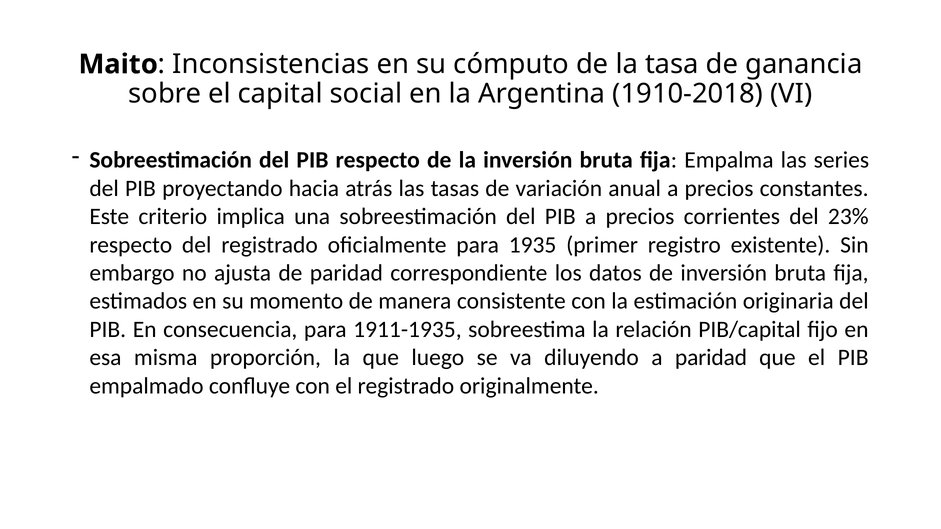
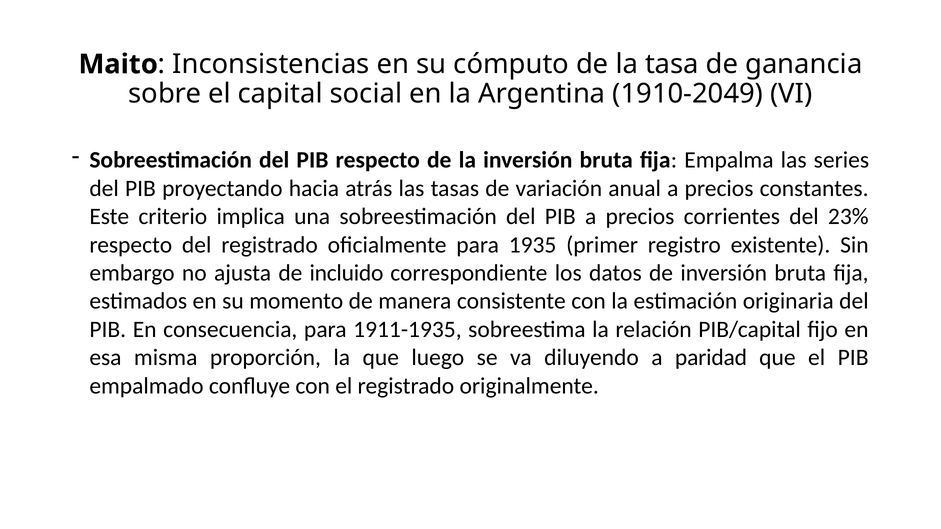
1910-2018: 1910-2018 -> 1910-2049 (688, 94)
de paridad: paridad -> incluido (346, 273)
